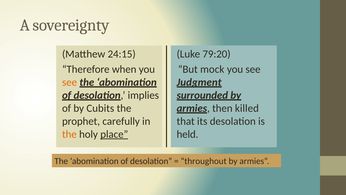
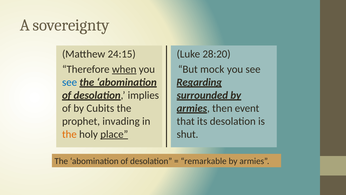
79:20: 79:20 -> 28:20 (217, 54)
when underline: none -> present (124, 69)
see colour: orange -> blue (70, 82)
Judgment: Judgment -> Regarding (199, 82)
killed: killed -> event (247, 108)
carefully: carefully -> invading (121, 121)
held: held -> shut (188, 134)
throughout: throughout -> remarkable (204, 161)
